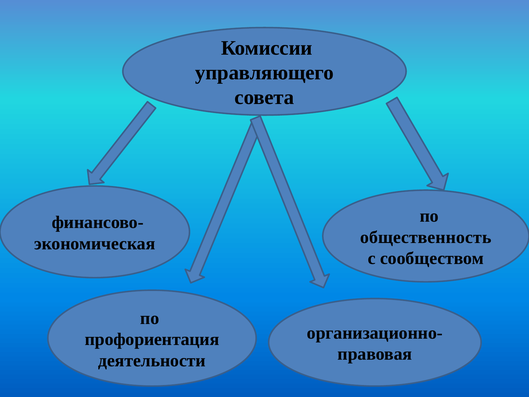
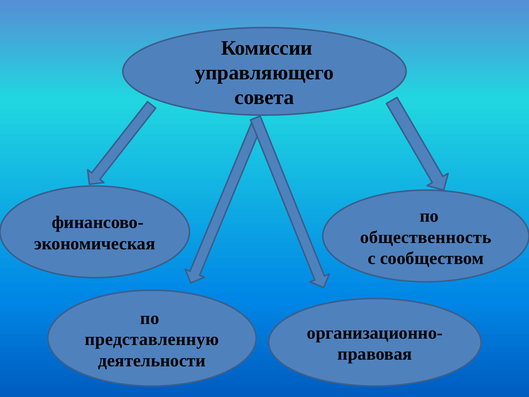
профориентация: профориентация -> представленную (152, 339)
